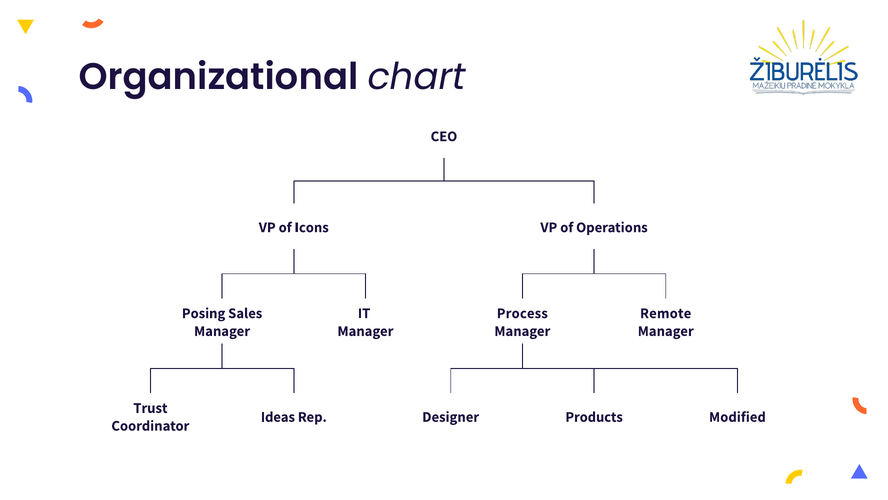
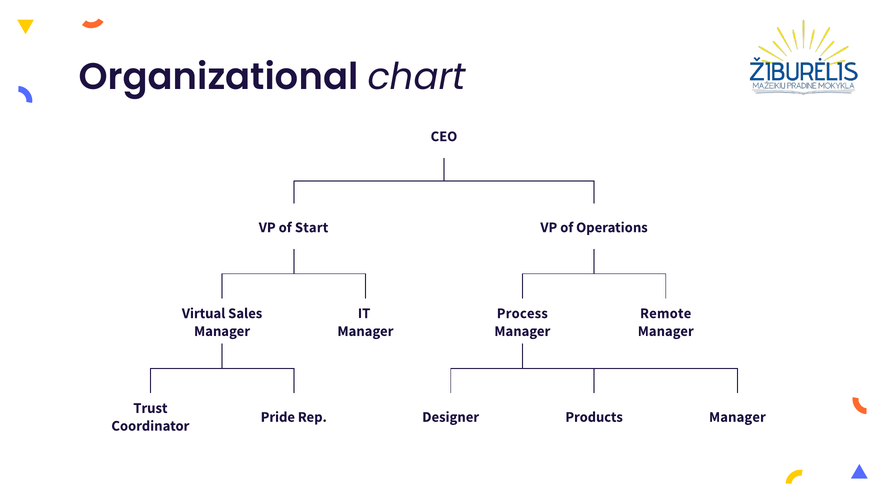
Icons: Icons -> Start (312, 227)
Posing: Posing -> Virtual (204, 313)
Ideas: Ideas -> Pride (278, 417)
Modified: Modified -> Manager (737, 417)
